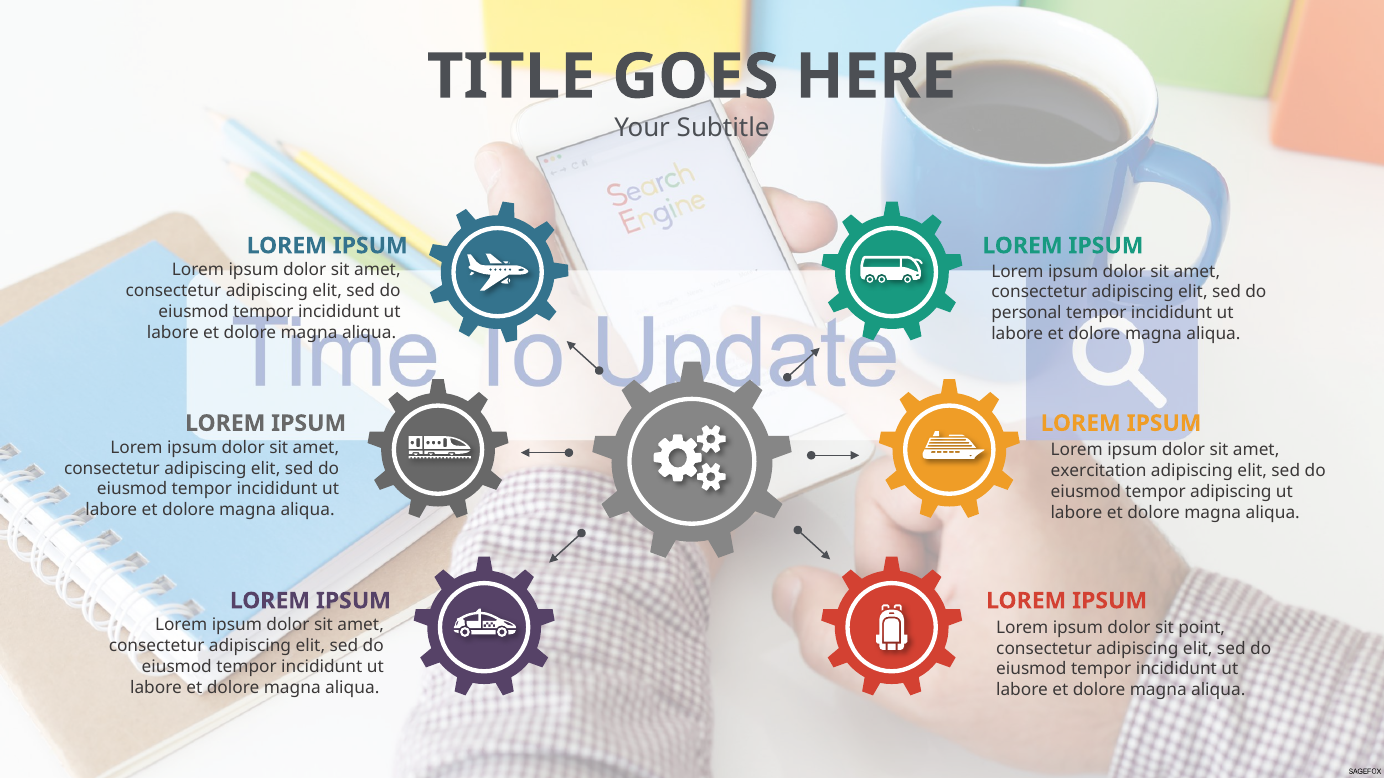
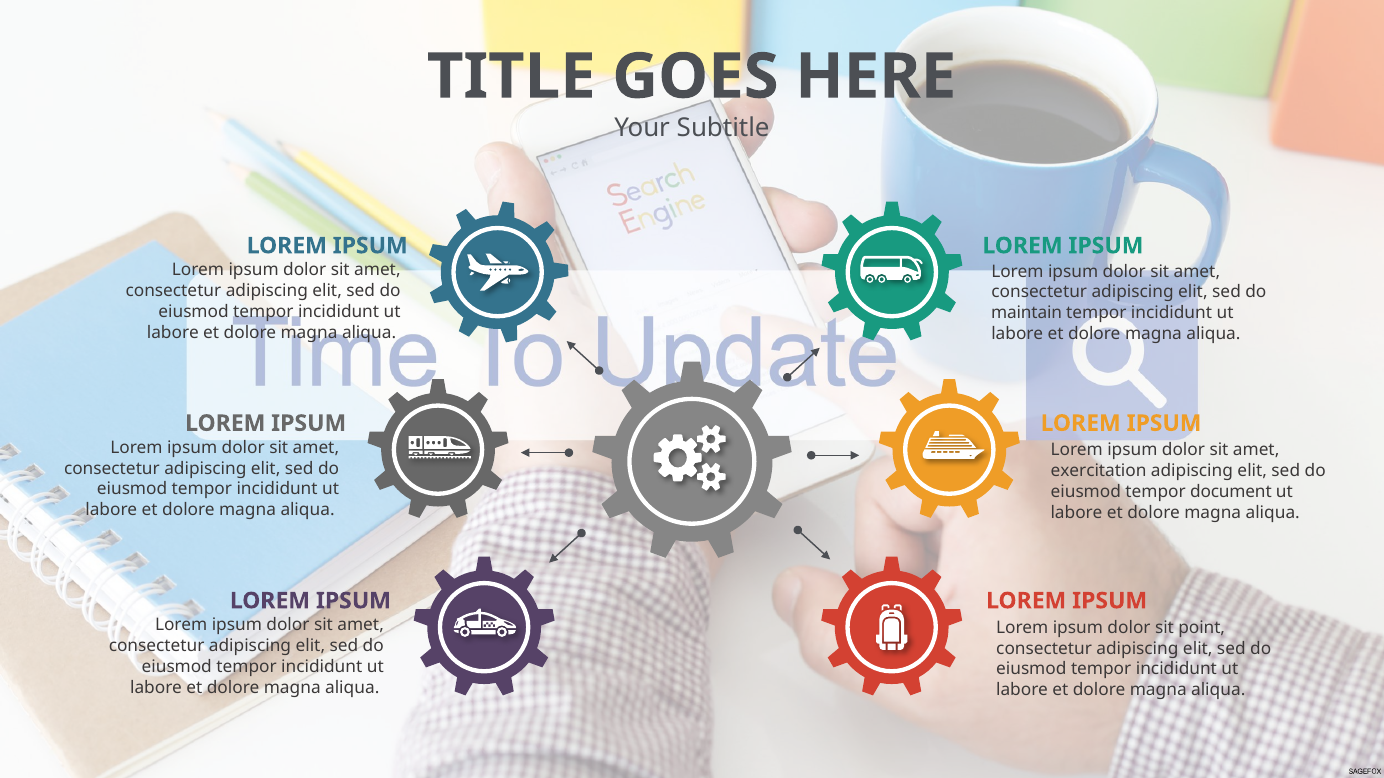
personal: personal -> maintain (1027, 313)
tempor adipiscing: adipiscing -> document (1231, 492)
